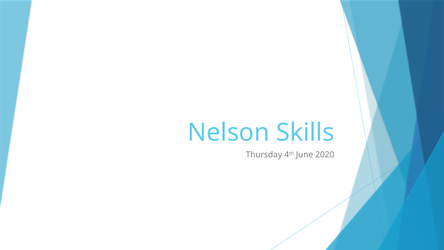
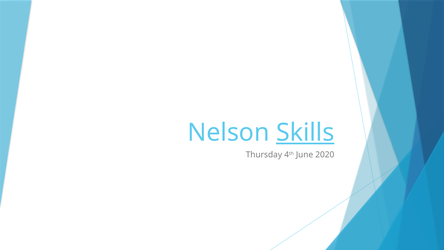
Skills underline: none -> present (305, 133)
